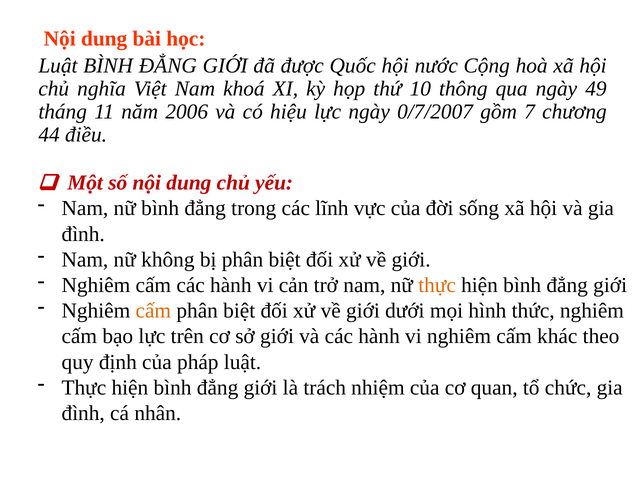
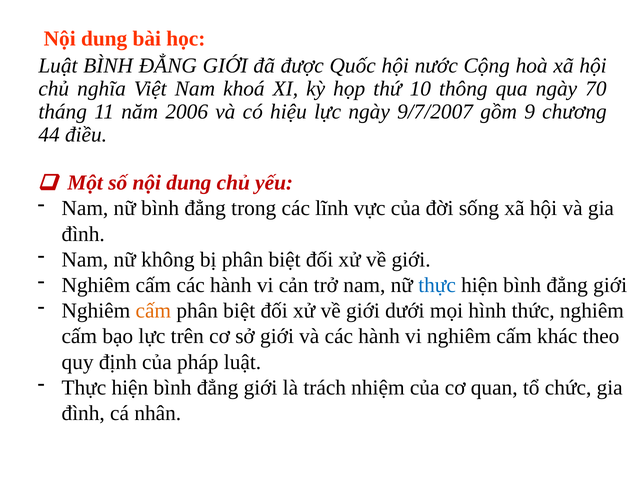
49: 49 -> 70 (596, 89)
0/7/2007: 0/7/2007 -> 9/7/2007 (435, 112)
7: 7 -> 9 (530, 112)
thực colour: orange -> blue (437, 285)
